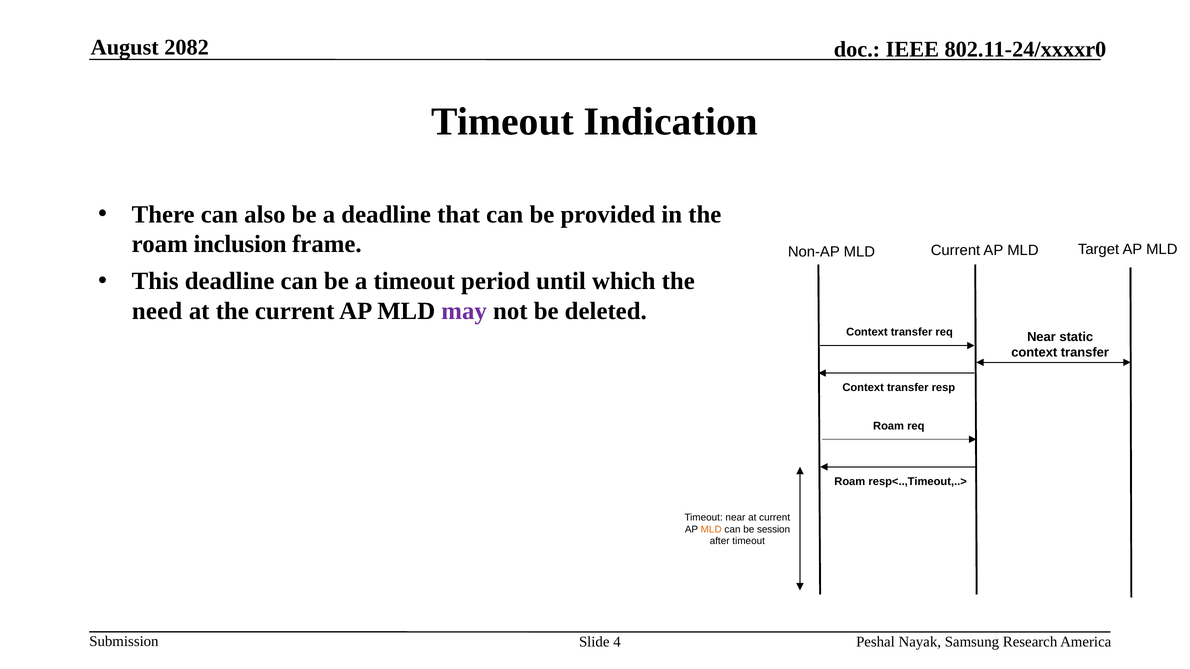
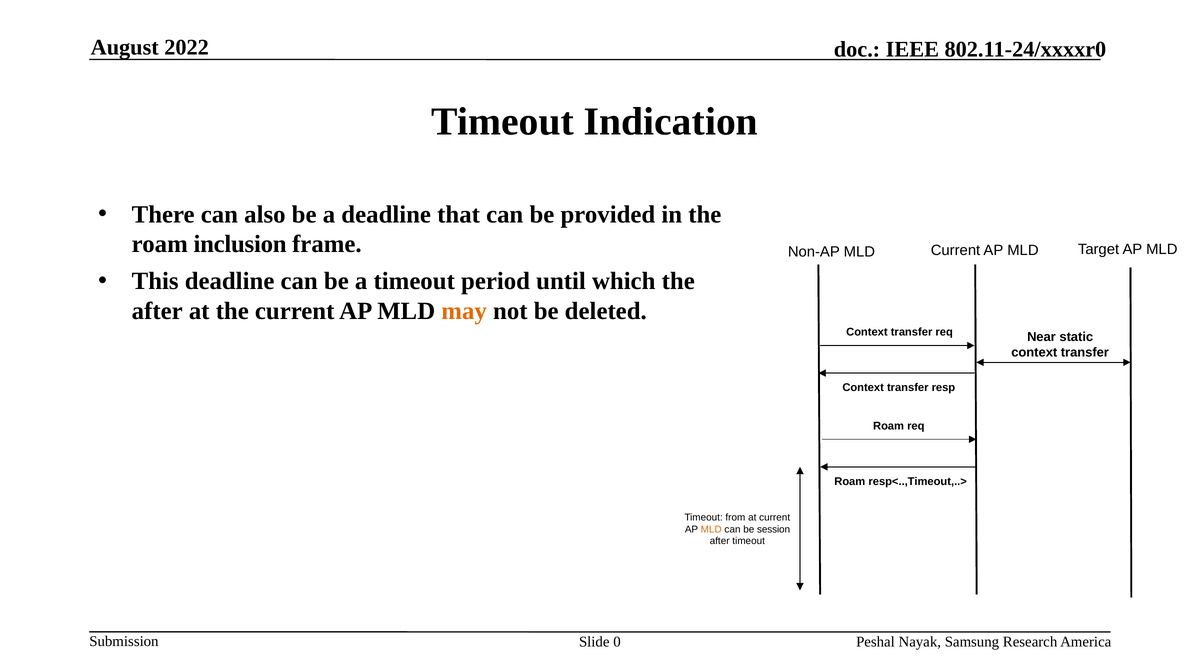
2082: 2082 -> 2022 (187, 47)
need: need -> after (157, 311)
may colour: purple -> orange (464, 311)
Timeout near: near -> from (735, 518)
4: 4 -> 0 (617, 642)
